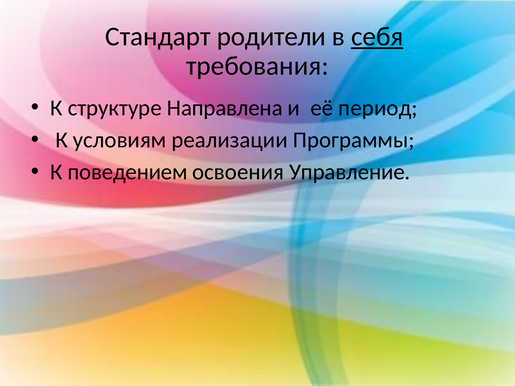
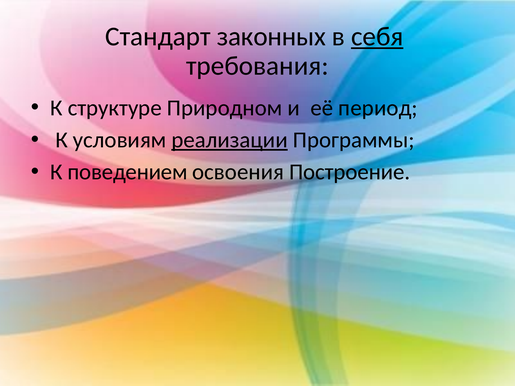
родители: родители -> законных (271, 37)
Направлена: Направлена -> Природном (225, 108)
реализации underline: none -> present (230, 140)
Управление: Управление -> Построение (350, 172)
